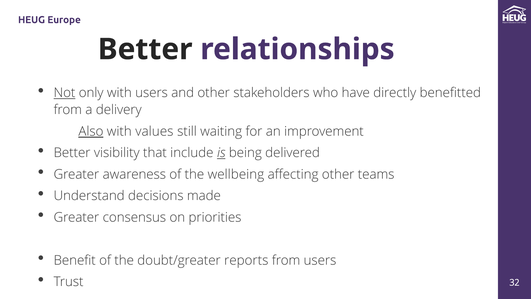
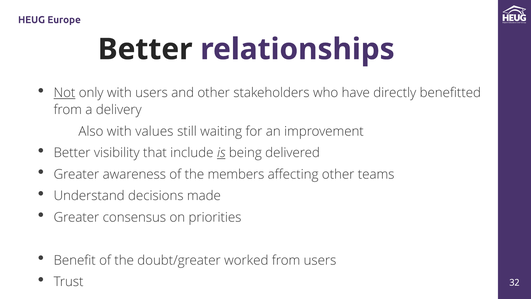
Also underline: present -> none (91, 131)
wellbeing: wellbeing -> members (236, 174)
reports: reports -> worked (246, 260)
